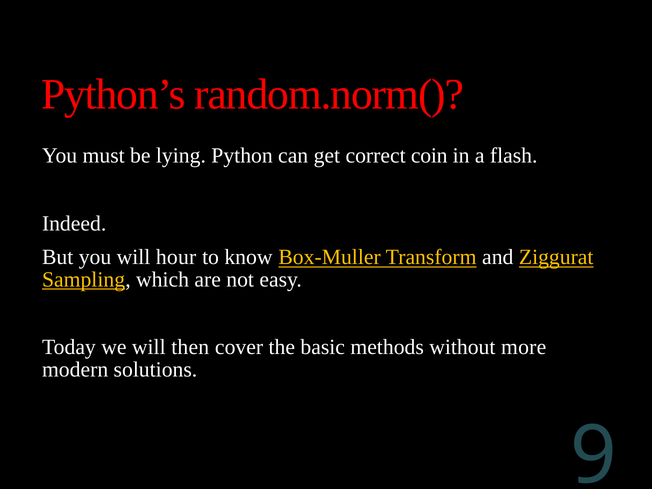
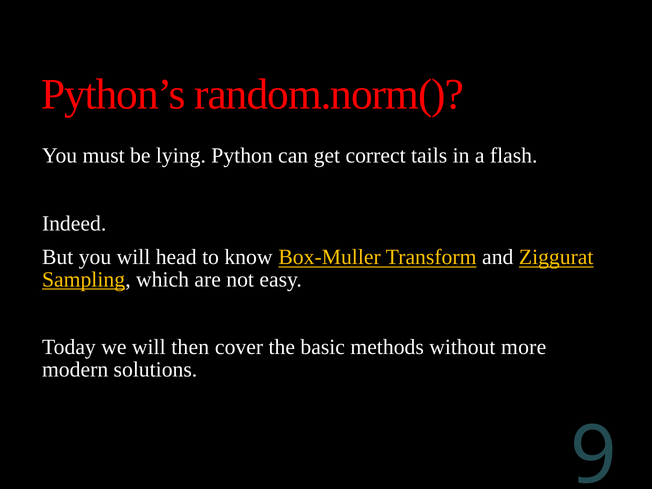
coin: coin -> tails (429, 156)
hour: hour -> head (176, 257)
